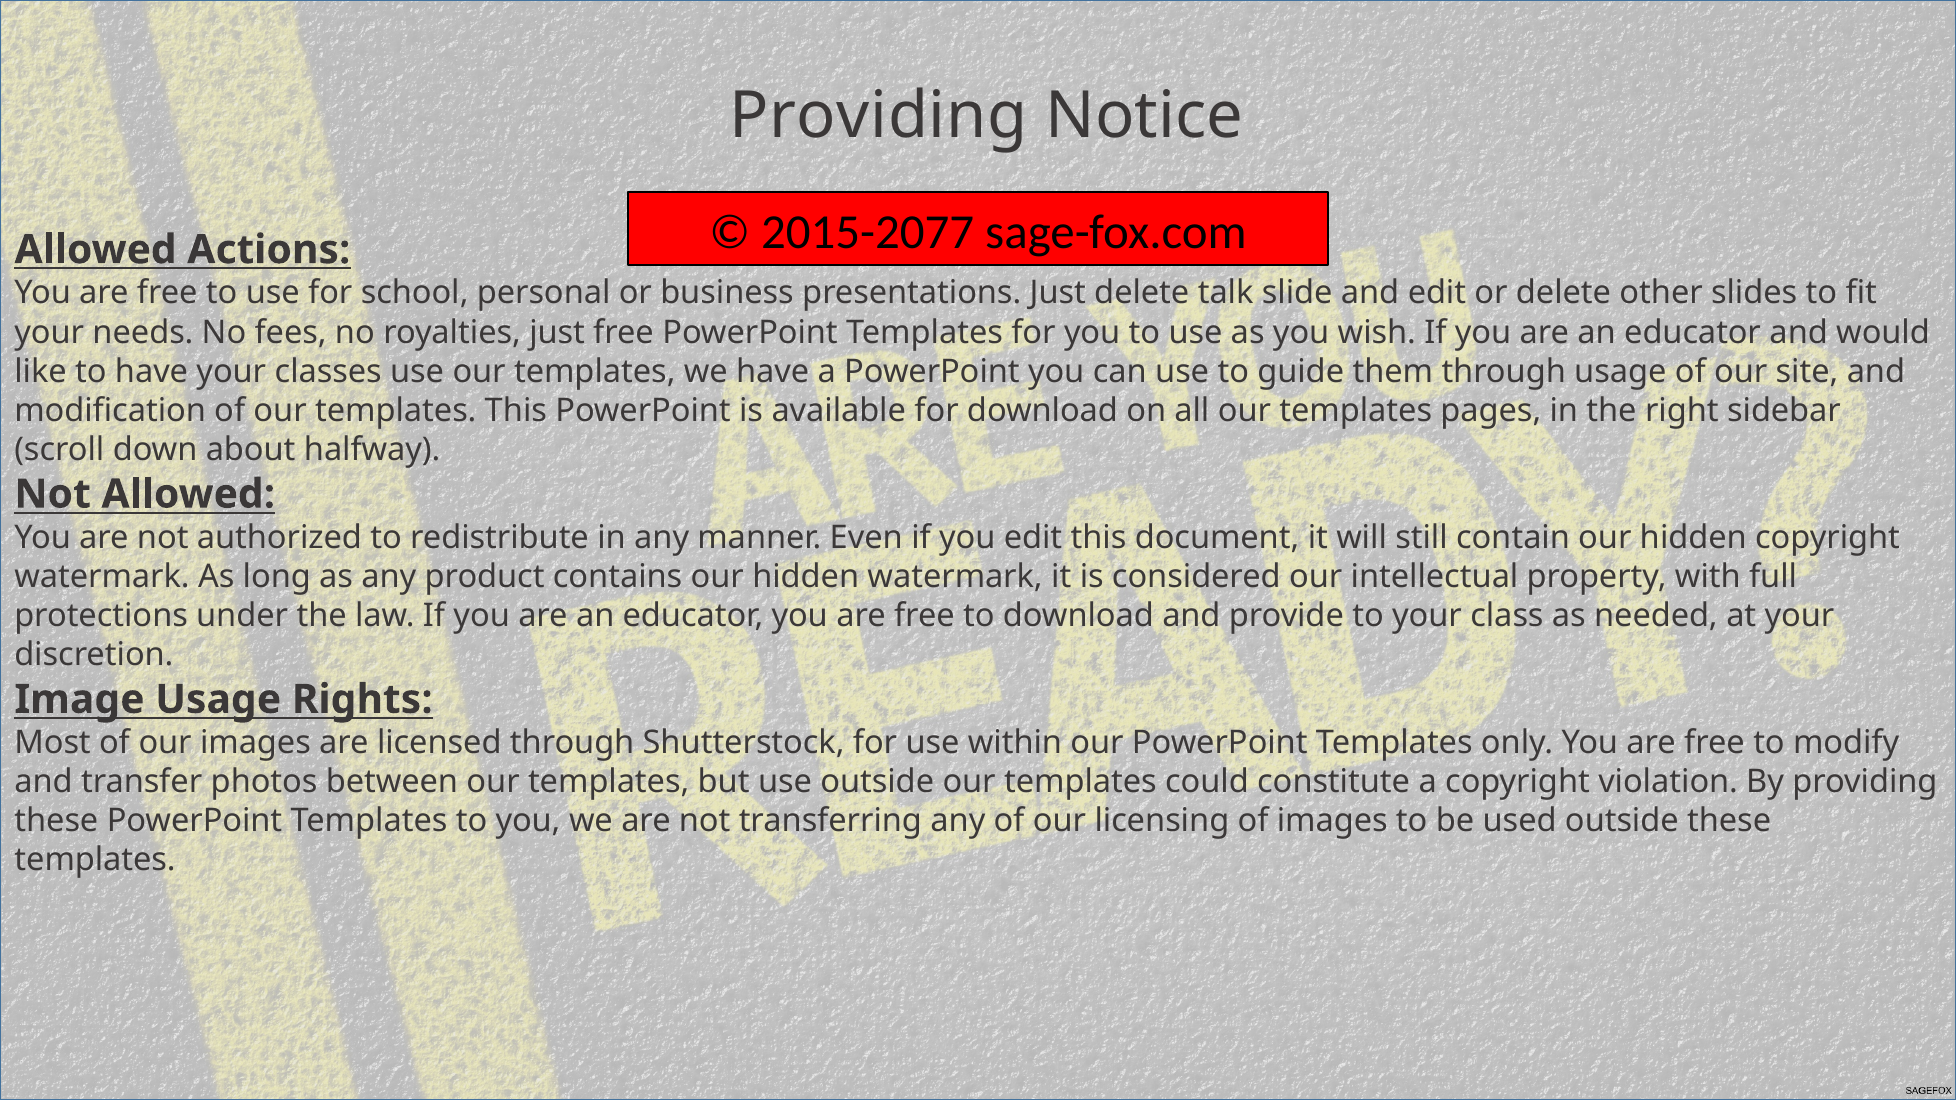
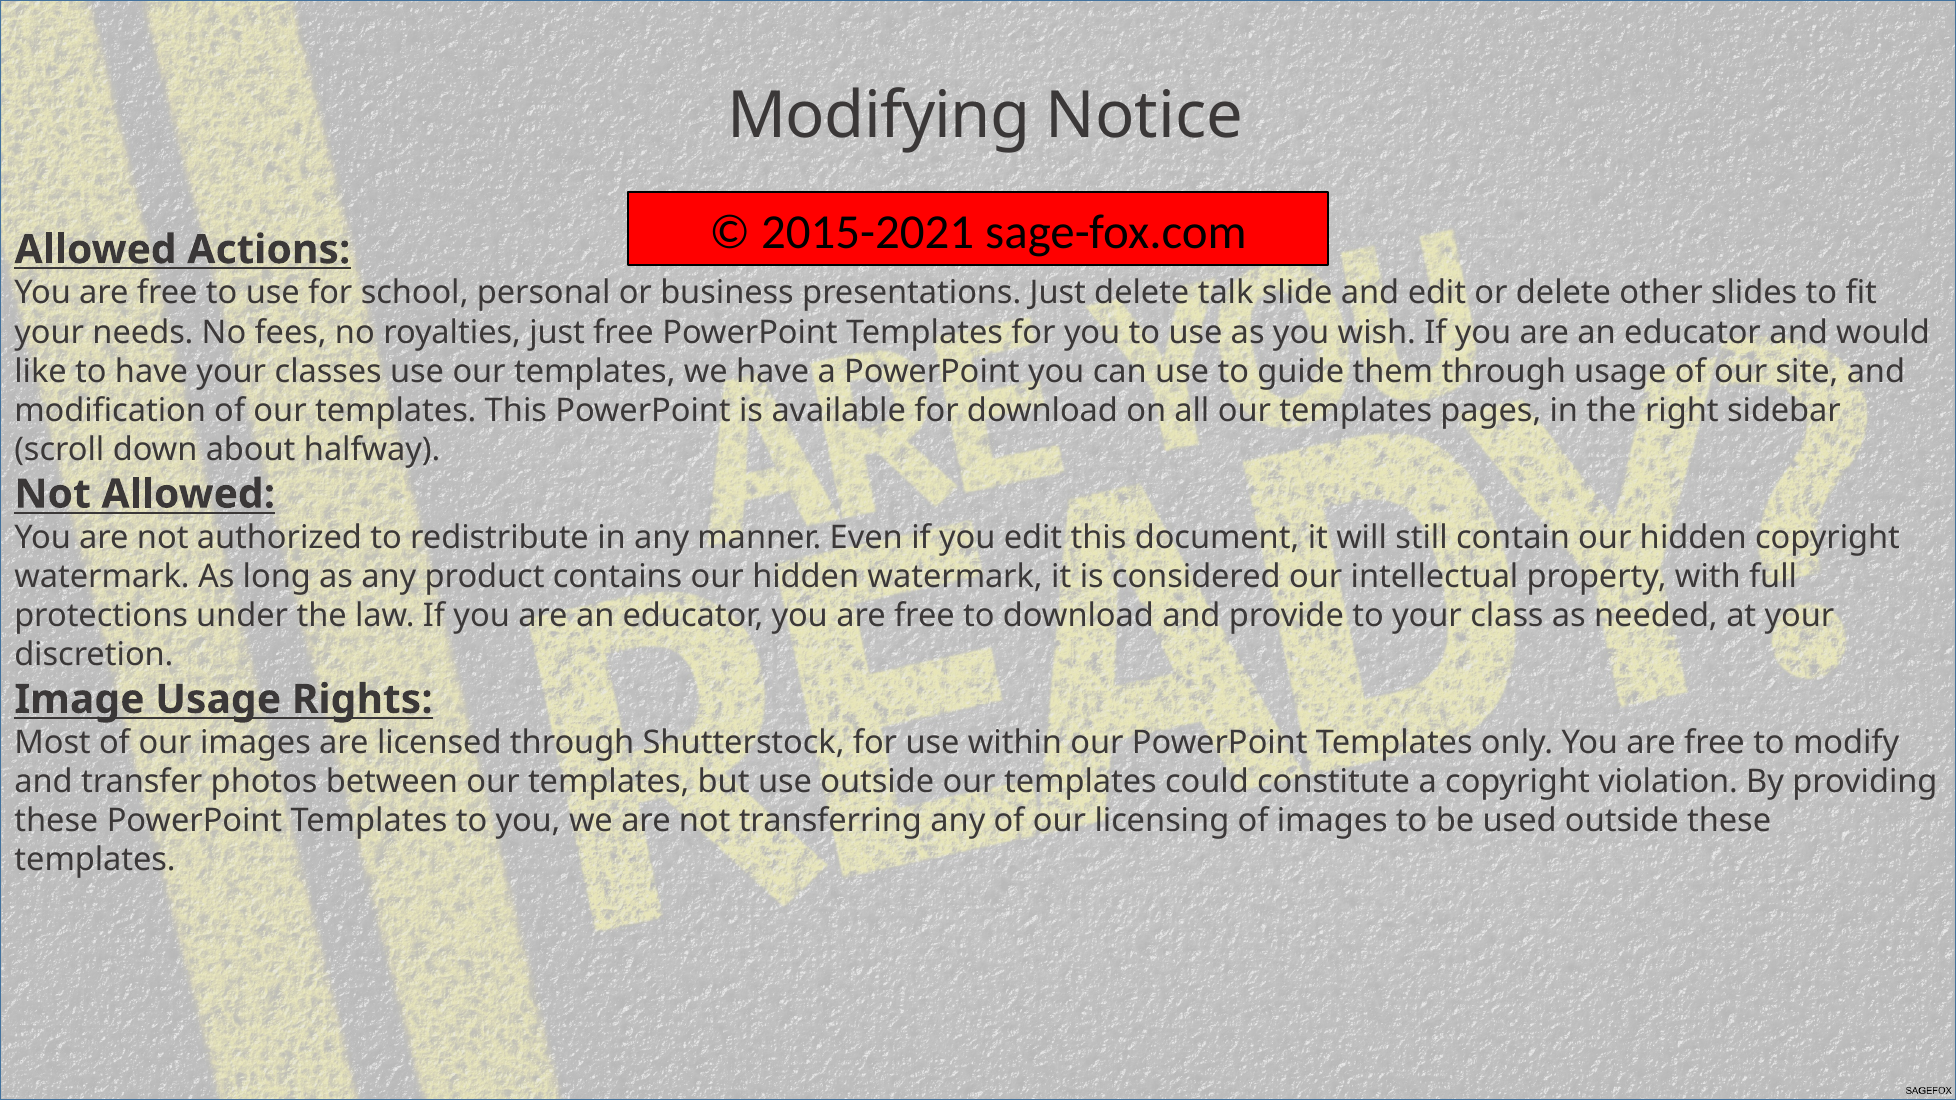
Providing: Providing -> Modifying (879, 116)
2015-2077: 2015-2077 -> 2015-2021 (868, 232)
